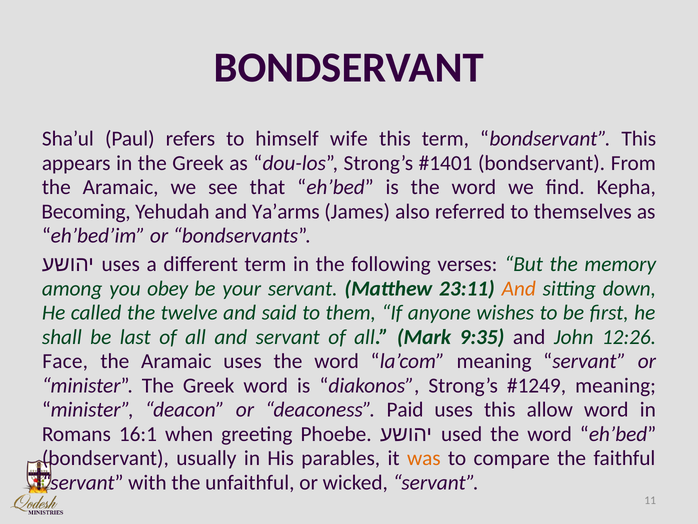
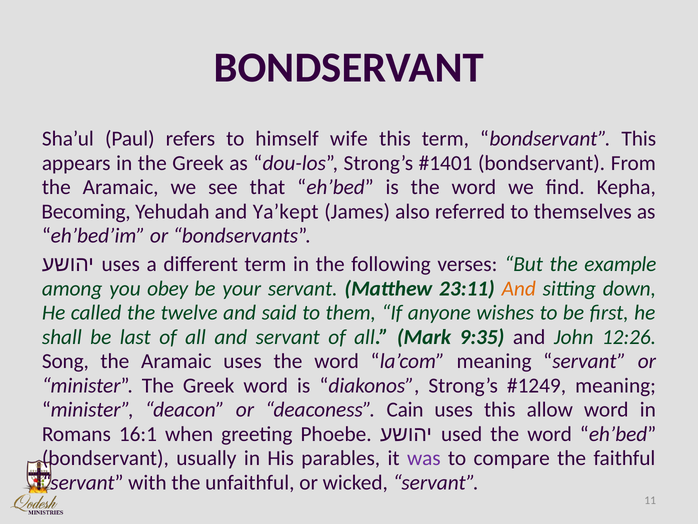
Ya’arms: Ya’arms -> Ya’kept (286, 211)
memory: memory -> example (620, 264)
Face: Face -> Song (65, 361)
Paid: Paid -> Cain (405, 409)
was colour: orange -> purple (424, 458)
